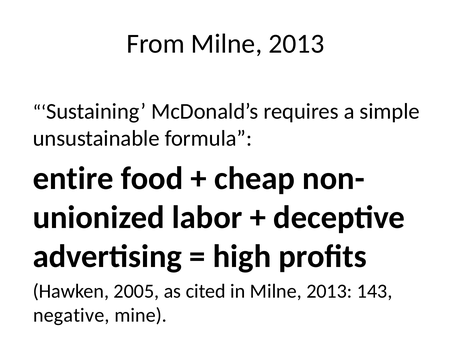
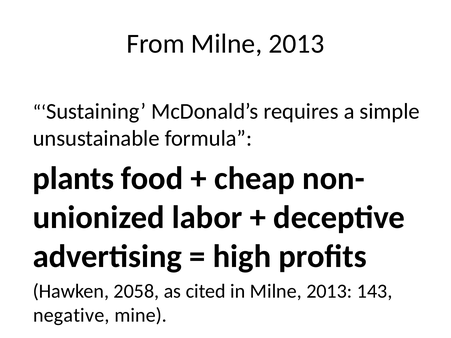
entire: entire -> plants (73, 179)
2005: 2005 -> 2058 (136, 292)
